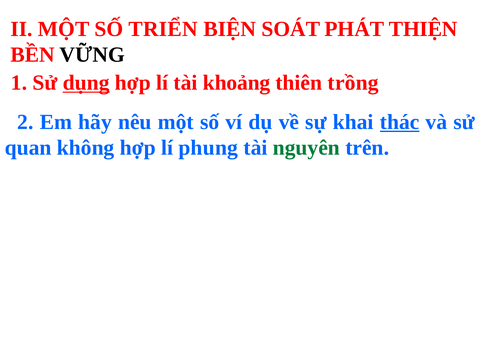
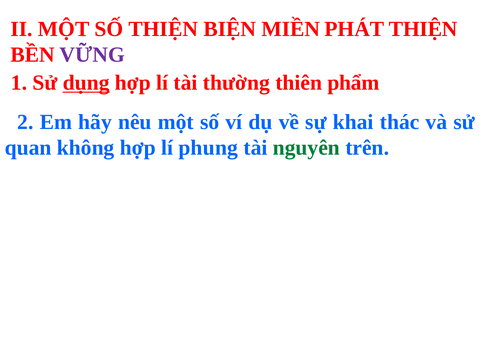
SỐ TRIỂN: TRIỂN -> THIỆN (163, 29)
SOÁT: SOÁT -> MIỀN (291, 29)
VỮNG colour: black -> purple (92, 55)
khoảng: khoảng -> thường (236, 83)
trồng: trồng -> phẩm (353, 83)
thác underline: present -> none (400, 122)
